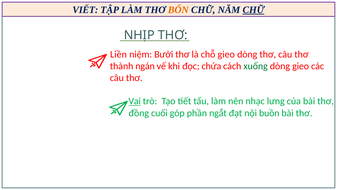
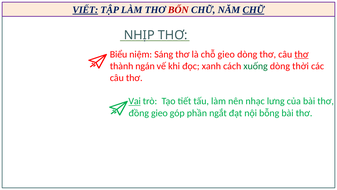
VIẾT underline: none -> present (85, 10)
BỐN colour: orange -> red (178, 10)
Liền: Liền -> Biểu (119, 54)
Bưởi: Bưởi -> Sáng (164, 54)
thơ underline: none -> present (301, 54)
chứa: chứa -> xanh (211, 66)
dòng gieo: gieo -> thời (301, 66)
đồng cuối: cuối -> gieo (159, 113)
buồn: buồn -> bỗng (269, 113)
